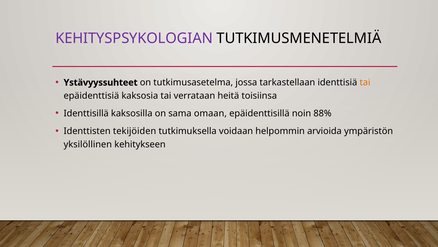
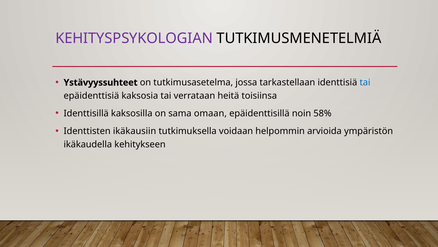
tai colour: orange -> blue (365, 82)
88%: 88% -> 58% (323, 113)
tekijöiden: tekijöiden -> ikäkausiin (135, 131)
yksilöllinen: yksilöllinen -> ikäkaudella (88, 144)
